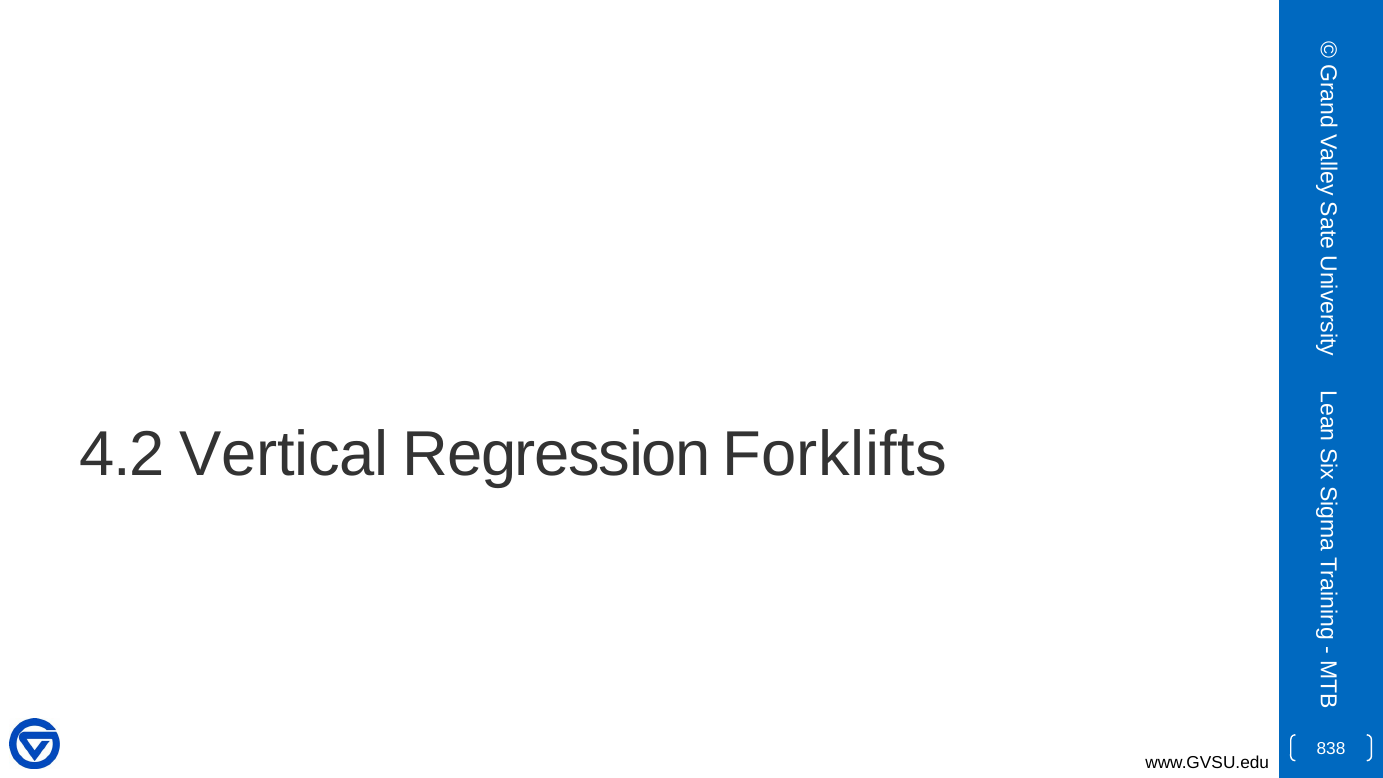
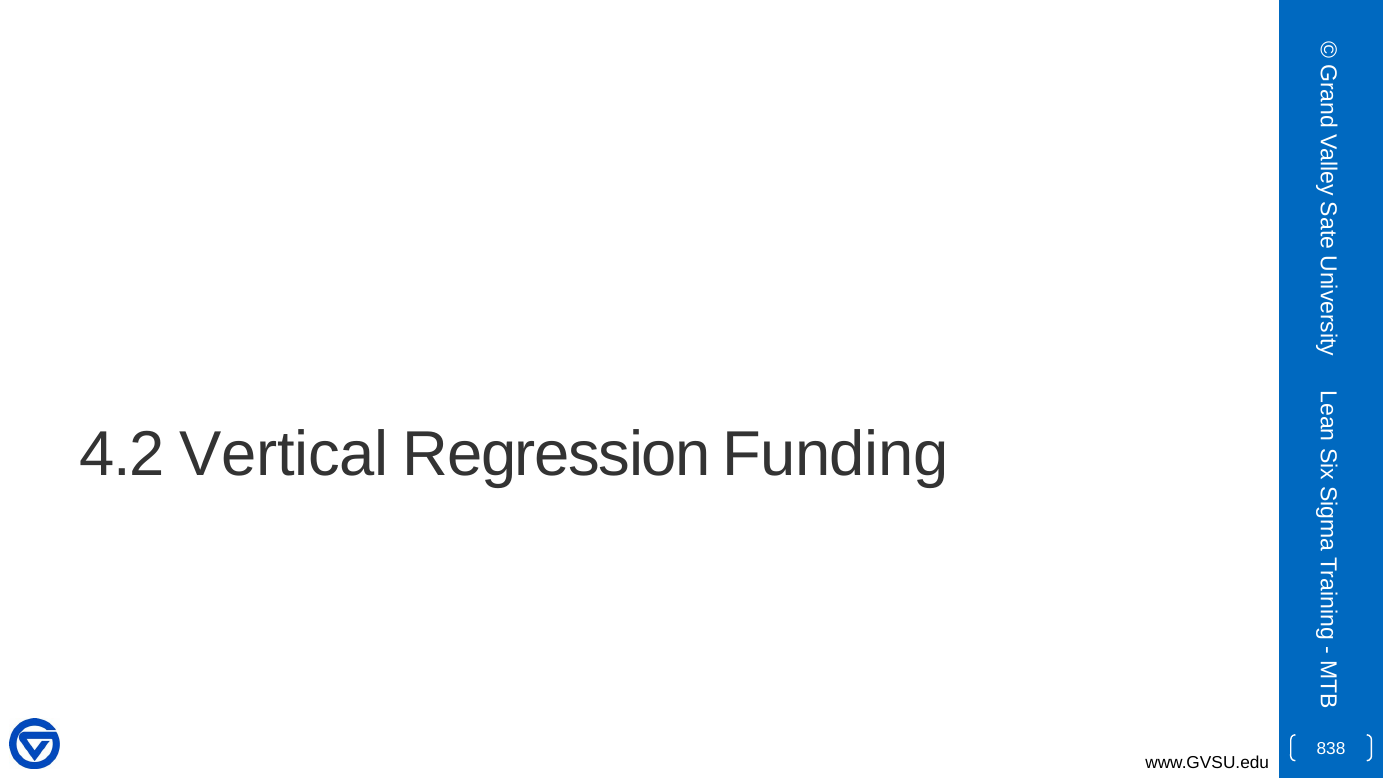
Forklifts: Forklifts -> Funding (835, 454)
